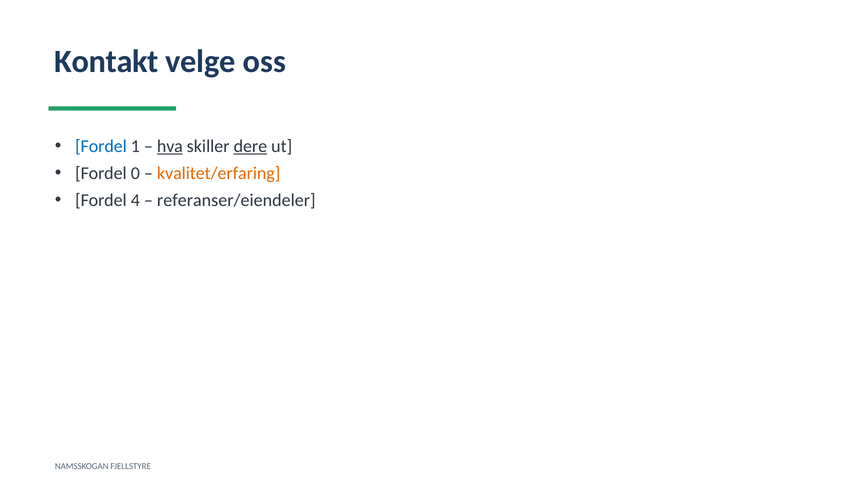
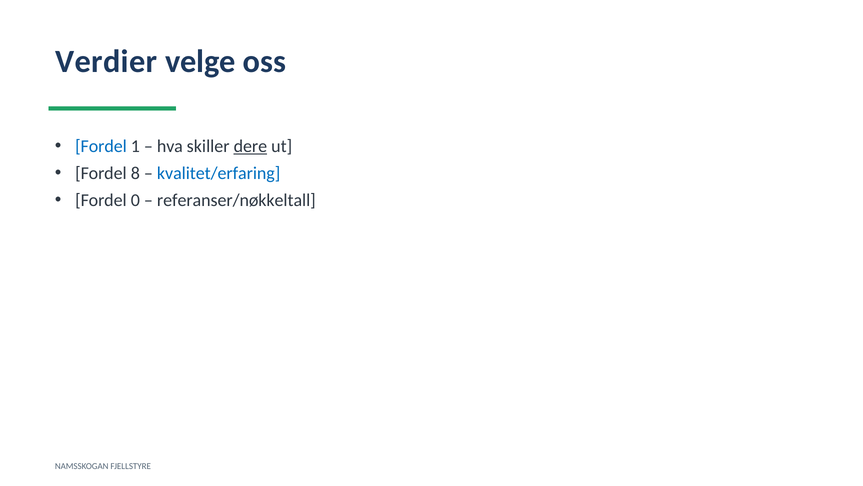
Kontakt: Kontakt -> Verdier (106, 62)
hva underline: present -> none (170, 146)
0: 0 -> 8 (135, 173)
kvalitet/erfaring colour: orange -> blue (219, 173)
4: 4 -> 0 (135, 200)
referanser/eiendeler: referanser/eiendeler -> referanser/nøkkeltall (236, 200)
